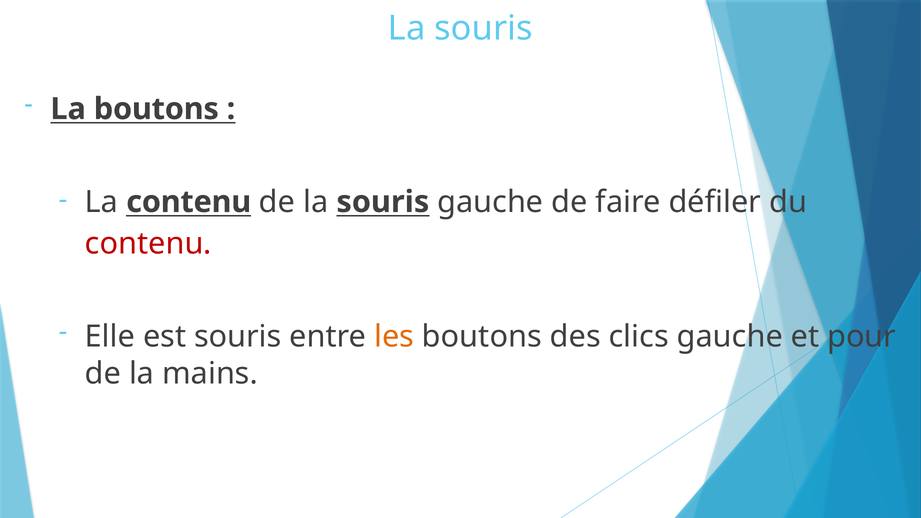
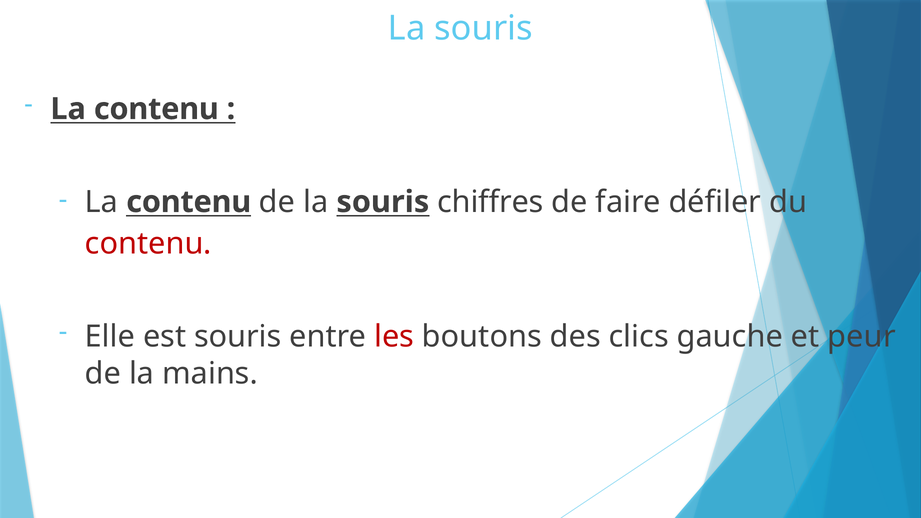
boutons: boutons -> contenu (156, 109)
souris gauche: gauche -> chiffres (490, 202)
les colour: orange -> red (394, 337)
pour: pour -> peur (862, 337)
